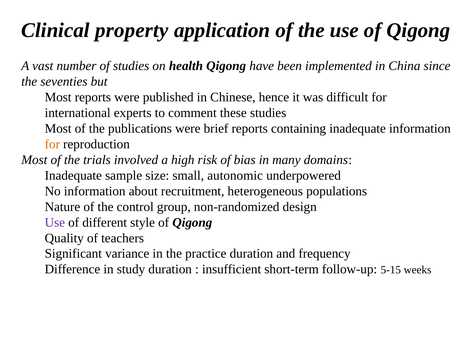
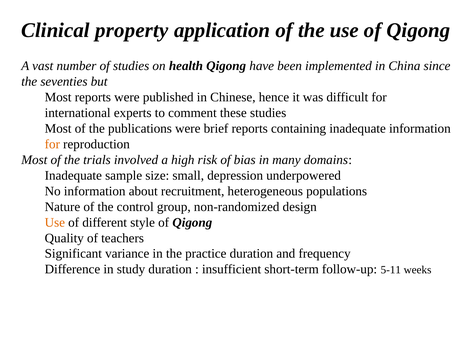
autonomic: autonomic -> depression (235, 175)
Use colour: purple -> orange (55, 222)
5-15: 5-15 -> 5-11 (391, 270)
